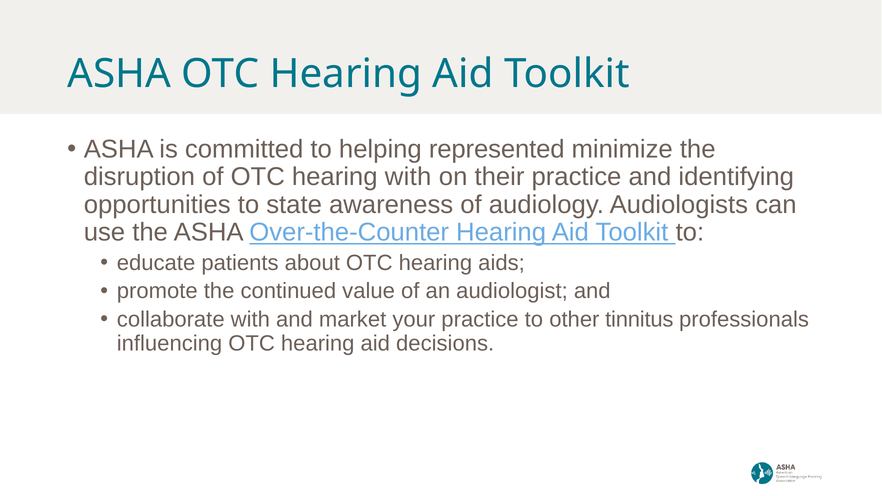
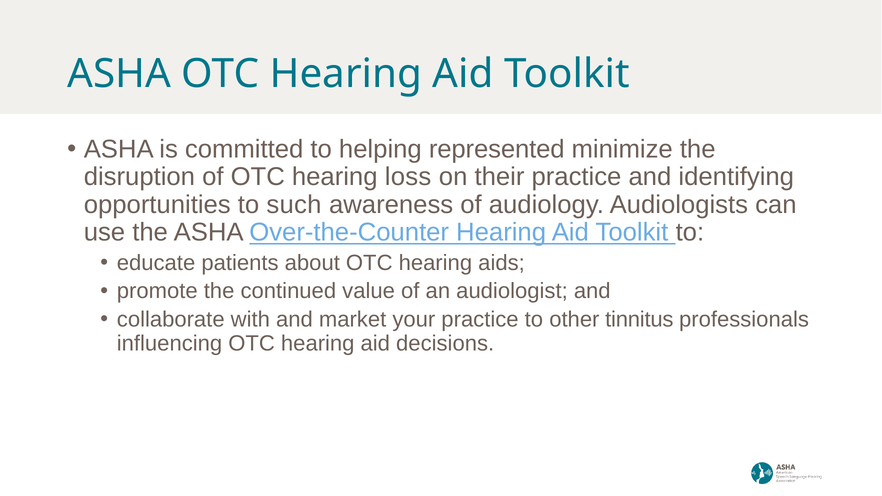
hearing with: with -> loss (408, 177)
state: state -> such (294, 205)
